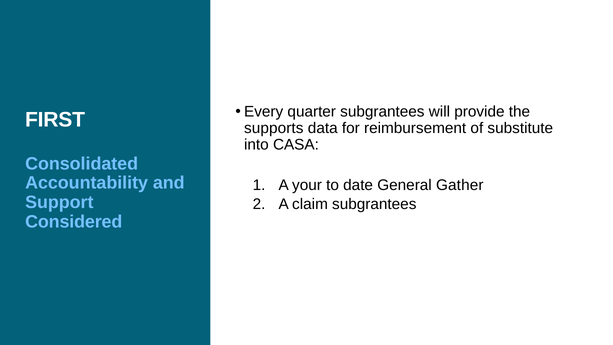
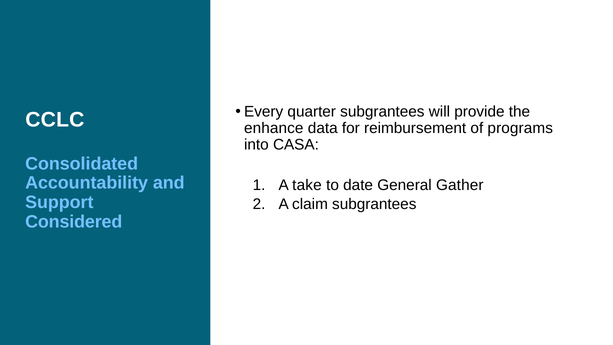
FIRST: FIRST -> CCLC (55, 120)
supports: supports -> enhance (274, 128)
substitute: substitute -> programs (520, 128)
your: your -> take (307, 185)
